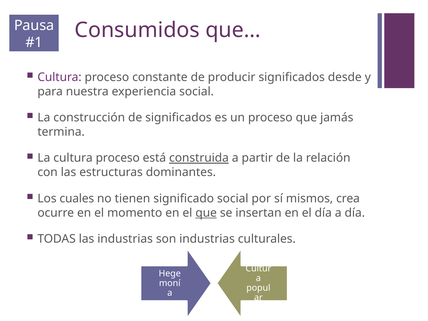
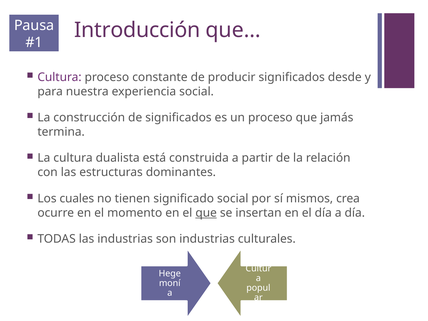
Consumidos: Consumidos -> Introducción (137, 30)
La cultura proceso: proceso -> dualista (118, 158)
construida underline: present -> none (199, 158)
